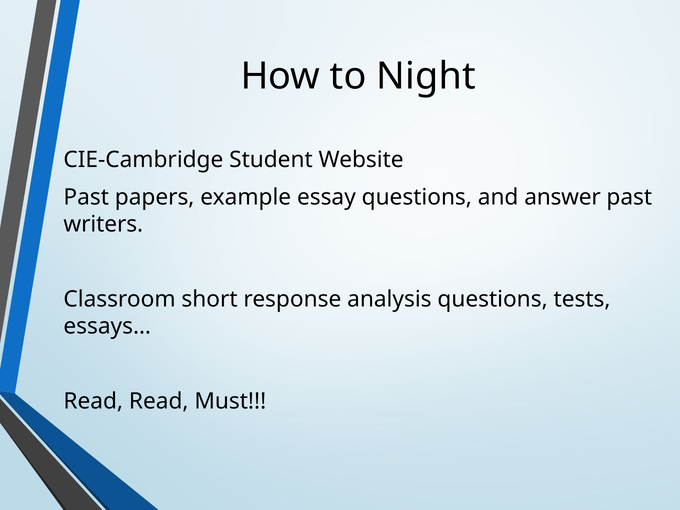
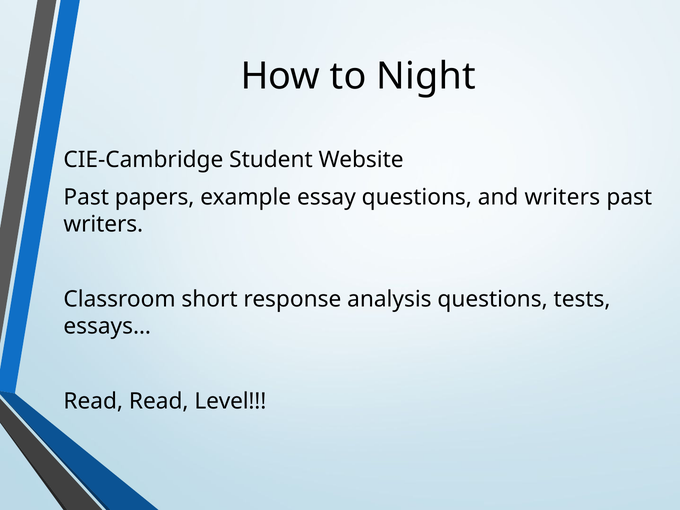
and answer: answer -> writers (562, 197)
Must: Must -> Level (230, 401)
